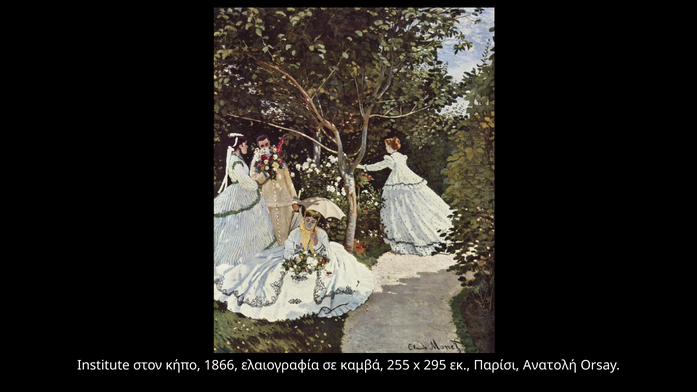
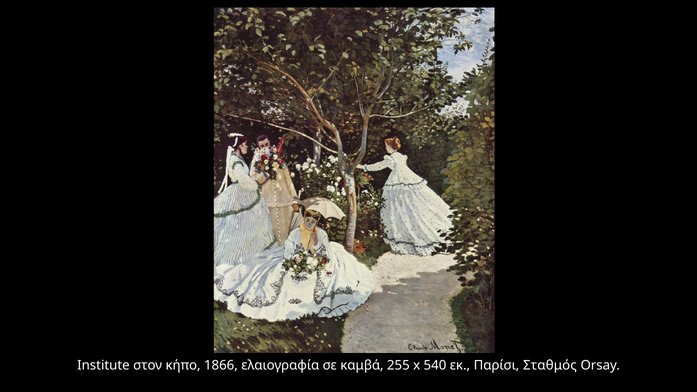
295: 295 -> 540 (435, 366)
Ανατολή: Ανατολή -> Σταθμός (550, 366)
